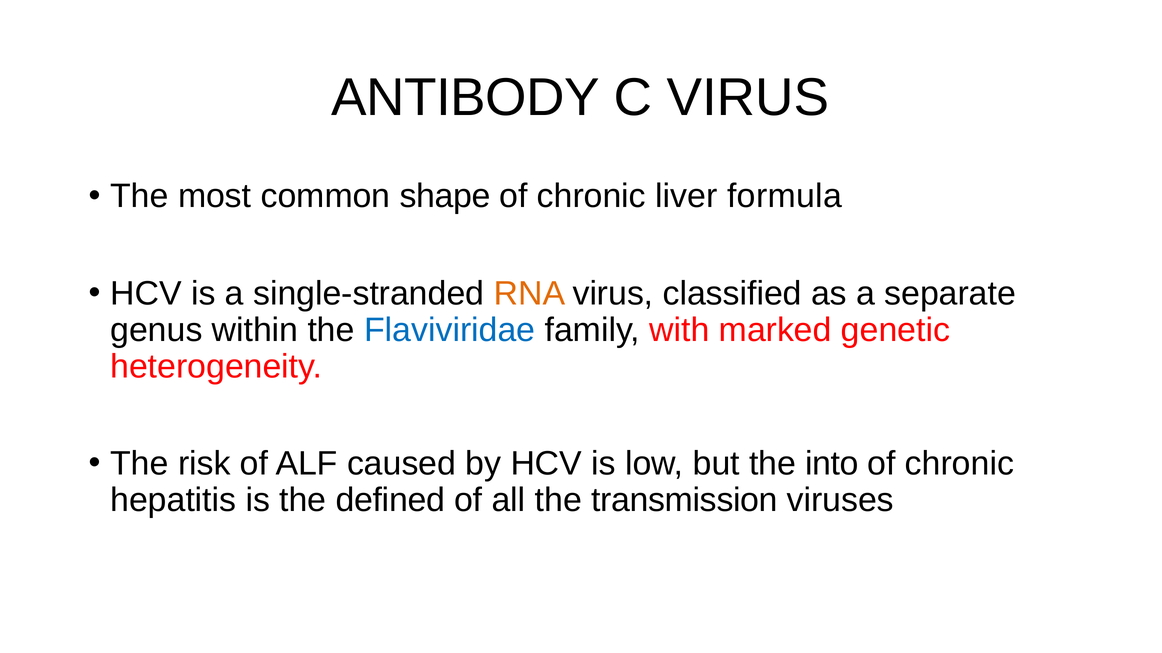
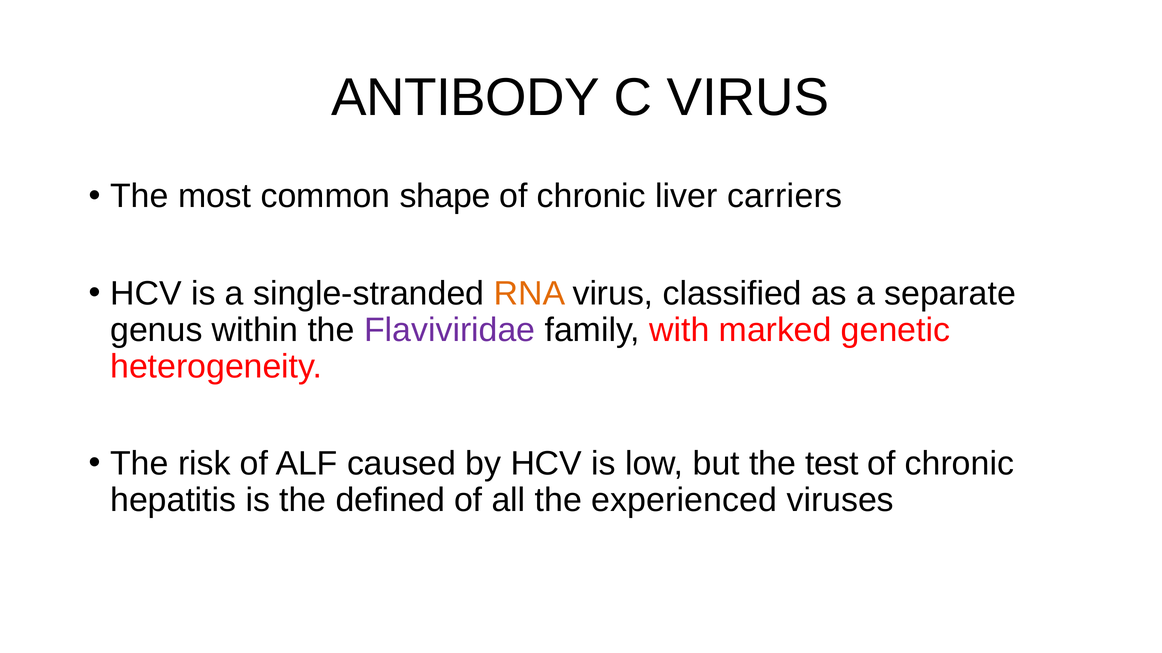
formula: formula -> carriers (785, 196)
Flaviviridae colour: blue -> purple (450, 330)
into: into -> test (832, 464)
transmission: transmission -> experienced (684, 501)
